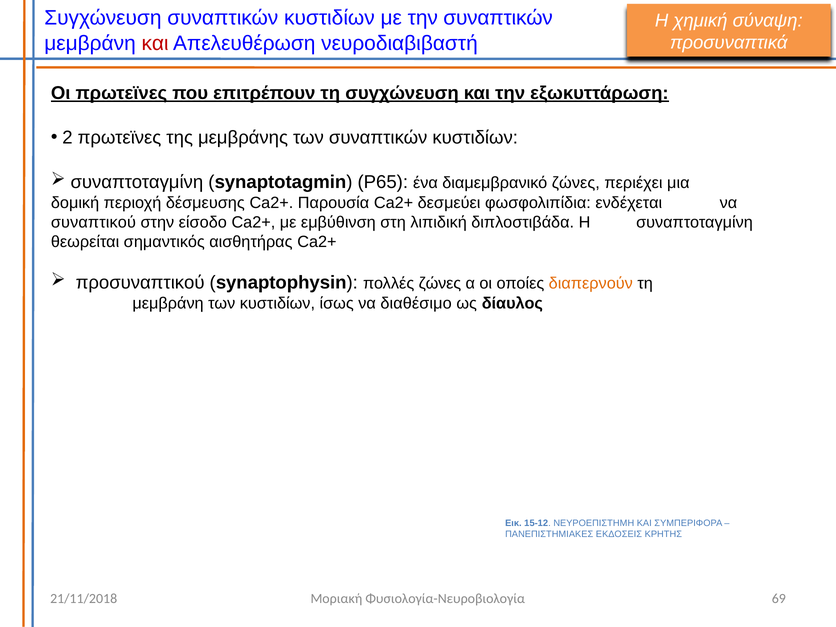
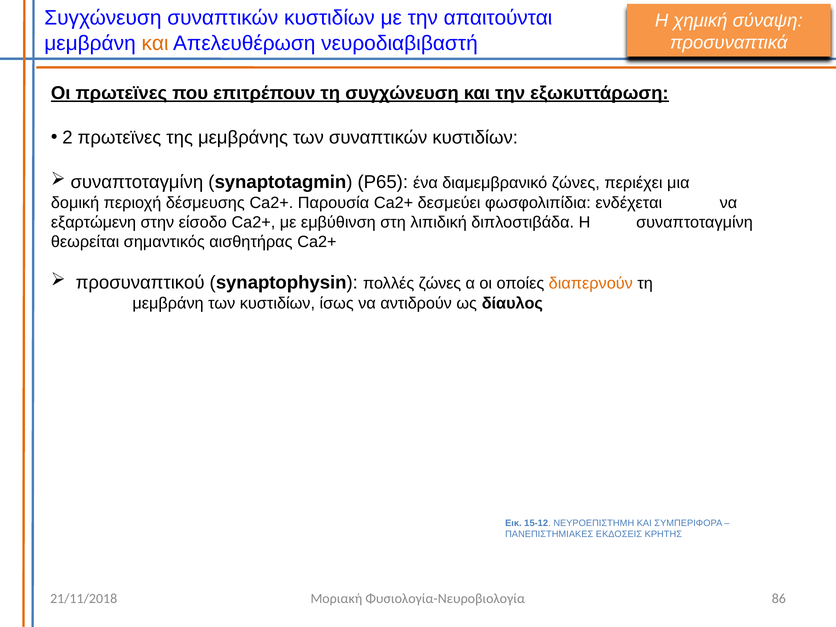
την συναπτικών: συναπτικών -> απαιτούνται (498, 18)
και colour: red -> orange (155, 43)
συναπτικού: συναπτικού -> εξαρτώμενη (94, 222)
διαθέσιμο: διαθέσιμο -> αντιδρούν (416, 303)
69: 69 -> 86 (779, 599)
